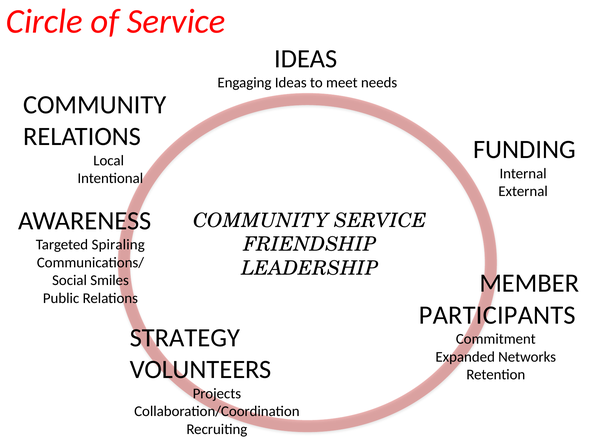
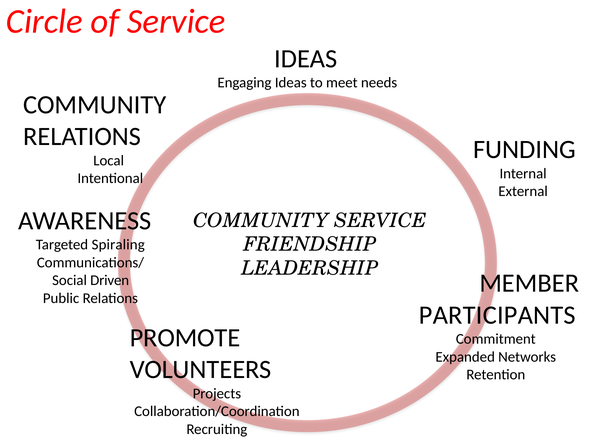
Smiles: Smiles -> Driven (110, 281)
STRATEGY: STRATEGY -> PROMOTE (185, 338)
